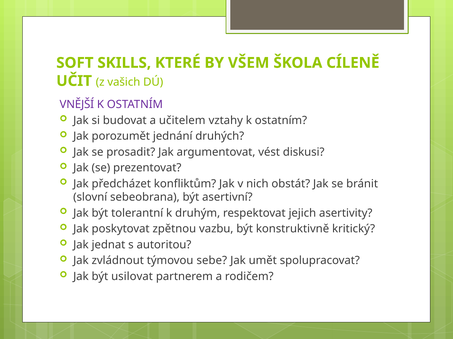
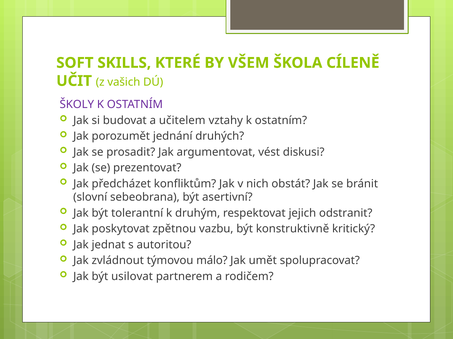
VNĚJŠÍ: VNĚJŠÍ -> ŠKOLY (77, 105)
asertivity: asertivity -> odstranit (346, 214)
sebe: sebe -> málo (212, 261)
